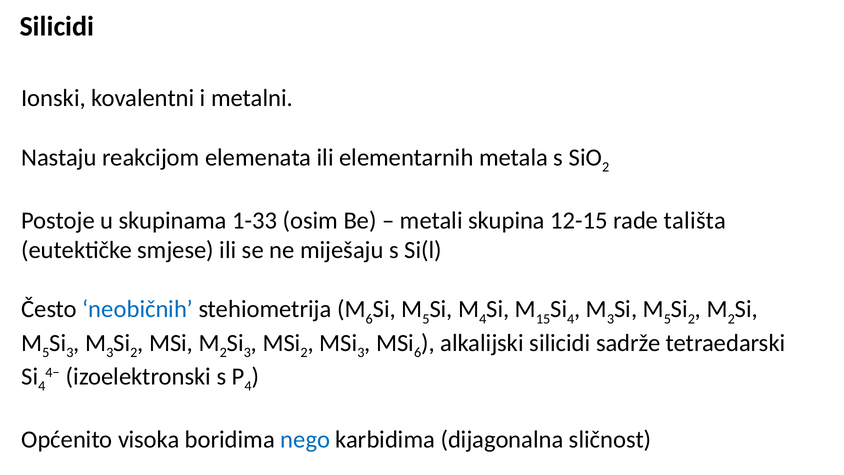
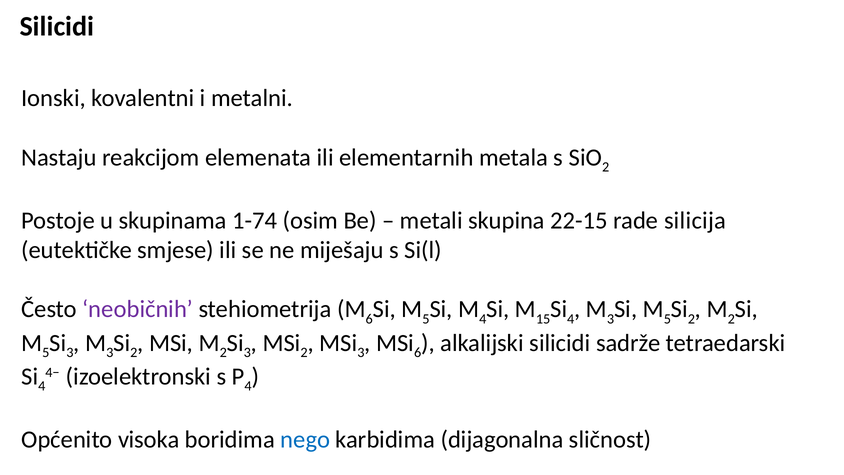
1-33: 1-33 -> 1-74 (255, 220)
12-15: 12-15 -> 22-15 (579, 220)
tališta: tališta -> silicija (695, 220)
neobičnih colour: blue -> purple (138, 309)
